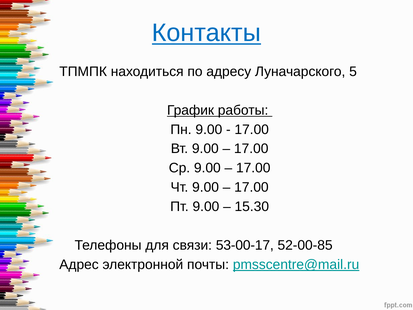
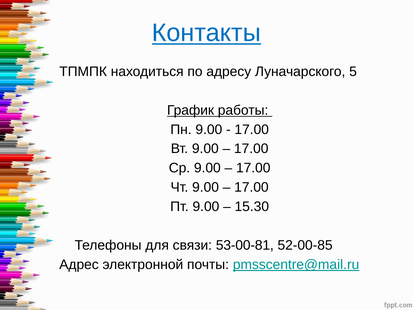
53-00-17: 53-00-17 -> 53-00-81 (245, 245)
